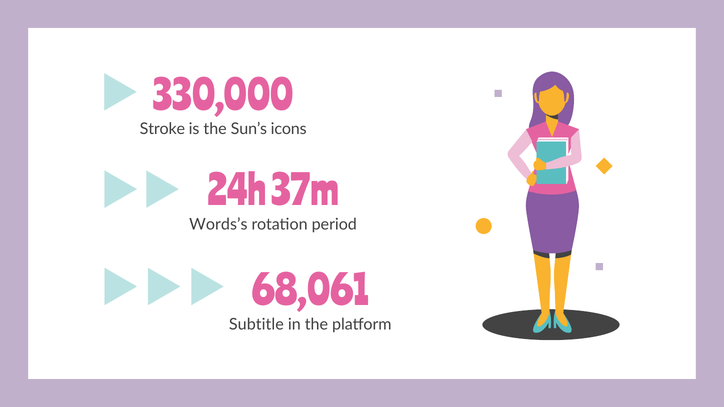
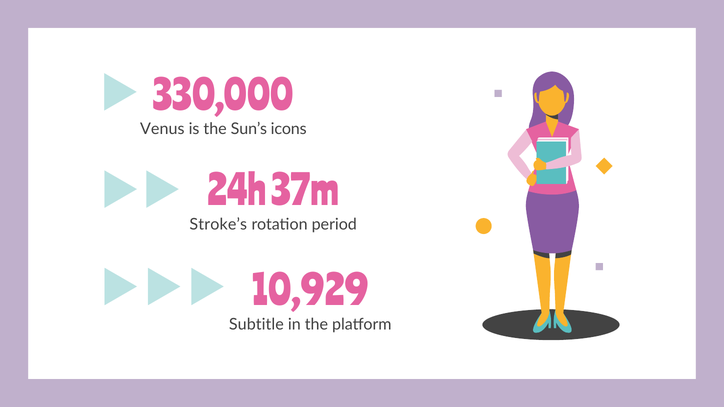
Stroke: Stroke -> Venus (162, 129)
Words’s: Words’s -> Stroke’s (218, 225)
68,061: 68,061 -> 10,929 (310, 292)
